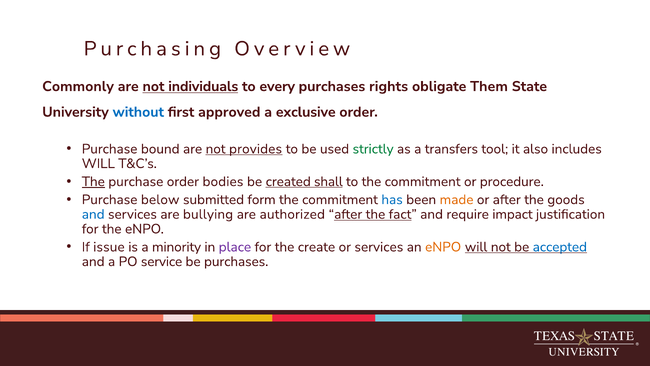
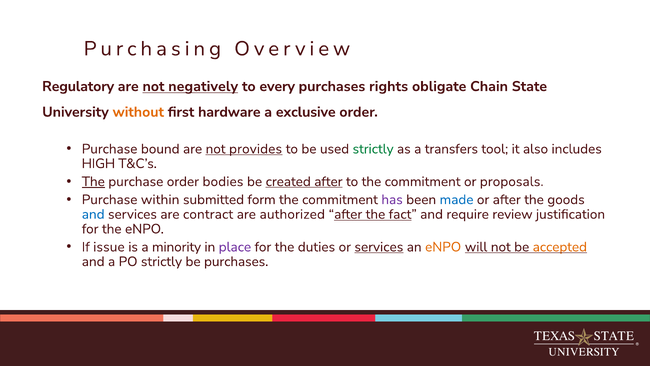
Commonly: Commonly -> Regulatory (78, 86)
individuals: individuals -> negatively (203, 86)
Them: Them -> Chain (489, 86)
without colour: blue -> orange (138, 112)
approved: approved -> hardware (229, 112)
WILL: WILL -> HIGH (98, 163)
created shall: shall -> after (328, 181)
procedure: procedure -> proposals (512, 181)
below: below -> within (160, 199)
has colour: blue -> purple (392, 199)
made colour: orange -> blue (457, 199)
bullying: bullying -> contract (208, 214)
impact: impact -> review (512, 214)
create: create -> duties (316, 247)
services underline: none -> present (379, 247)
accepted colour: blue -> orange (560, 247)
PO service: service -> strictly (161, 261)
